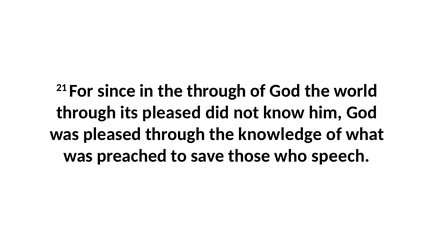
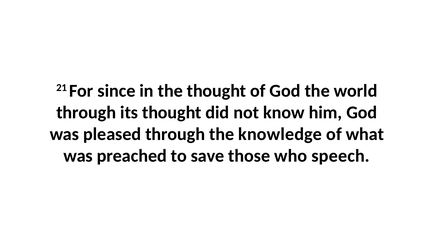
the through: through -> thought (217, 91)
its pleased: pleased -> thought (172, 112)
